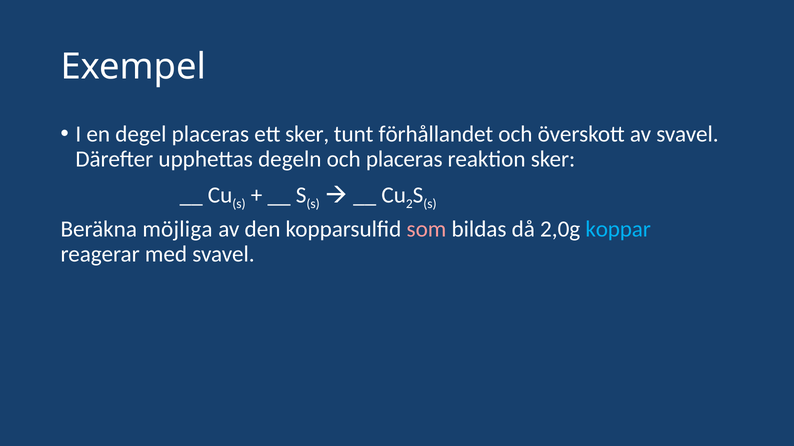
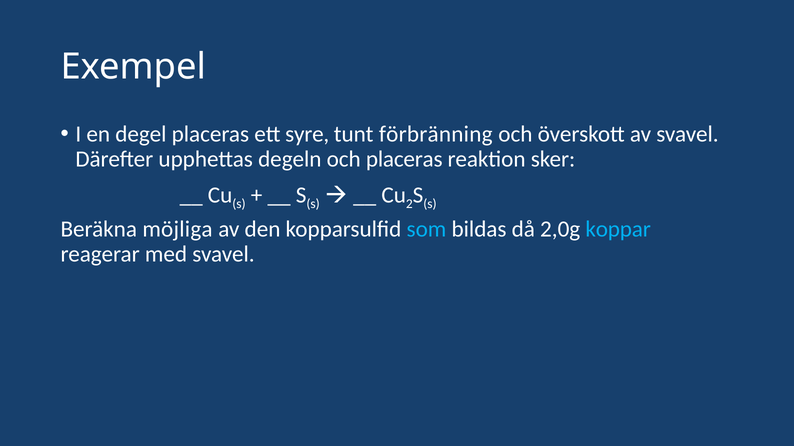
ett sker: sker -> syre (307, 134)
förhållandet: förhållandet -> förbränning (436, 134)
som colour: pink -> light blue (426, 229)
